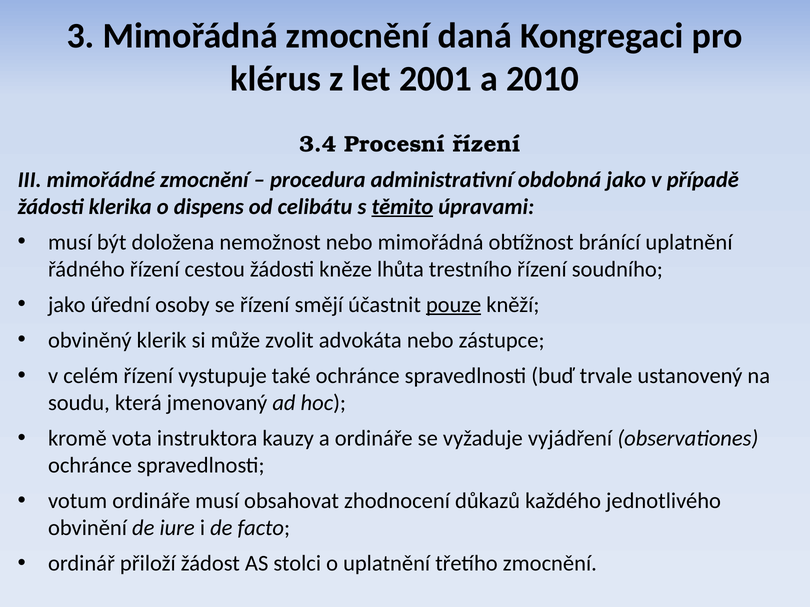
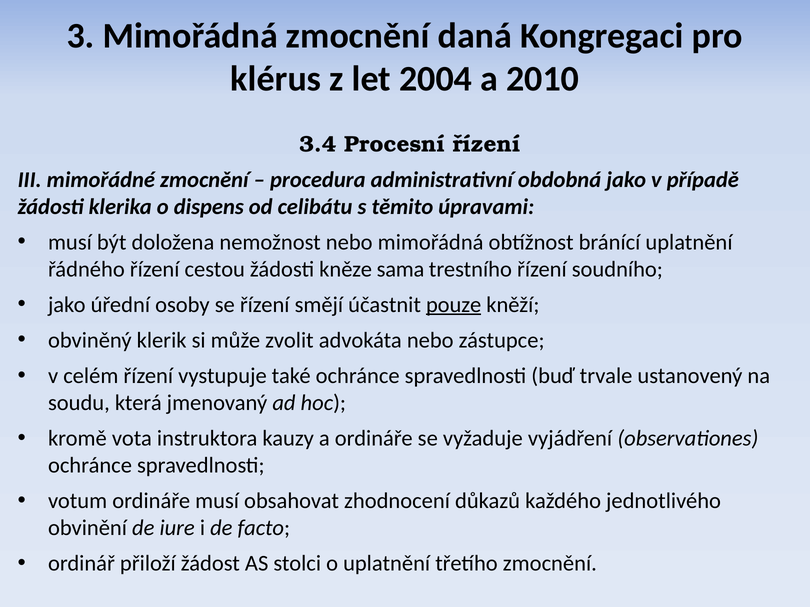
2001: 2001 -> 2004 (436, 79)
těmito underline: present -> none (402, 207)
lhůta: lhůta -> sama (401, 269)
